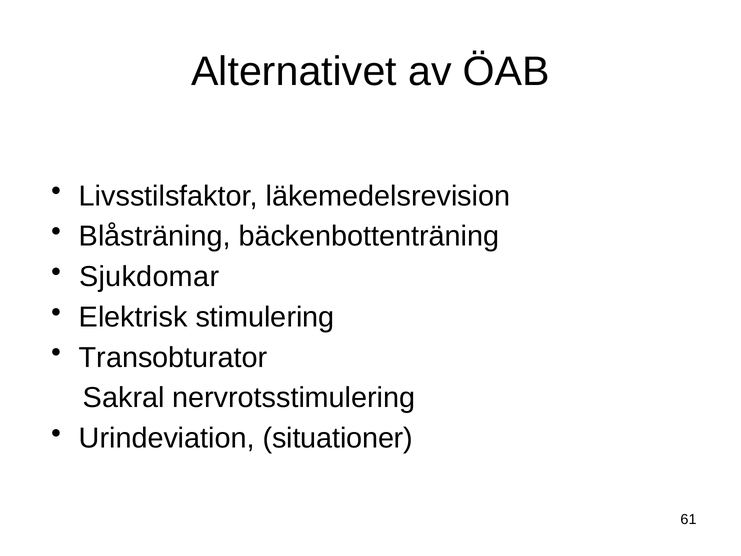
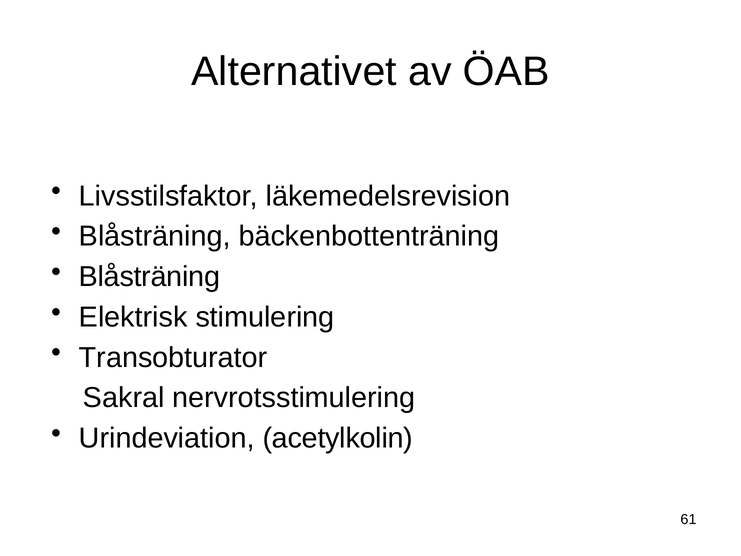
Sjukdomar: Sjukdomar -> Blåsträning (149, 277)
situationer: situationer -> acetylkolin (338, 438)
